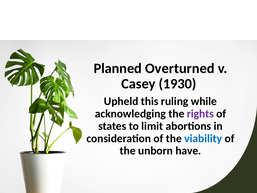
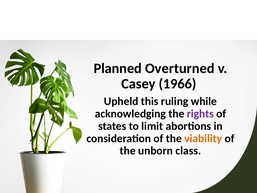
1930: 1930 -> 1966 (178, 84)
viability colour: blue -> orange (203, 138)
have: have -> class (188, 151)
